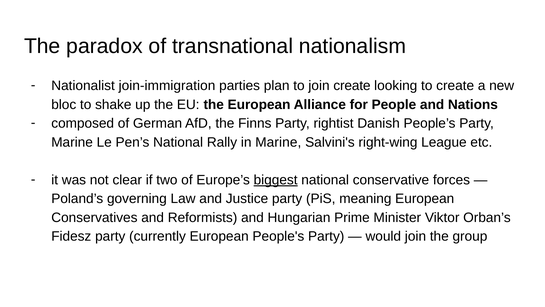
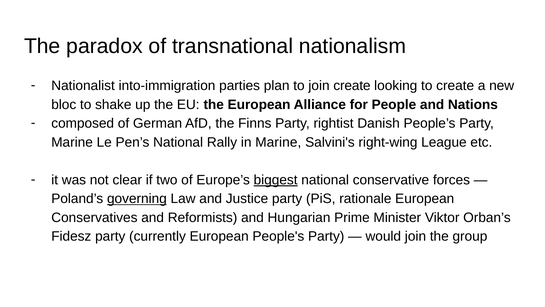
join-immigration: join-immigration -> into-immigration (167, 86)
governing underline: none -> present (137, 198)
meaning: meaning -> rationale (365, 198)
